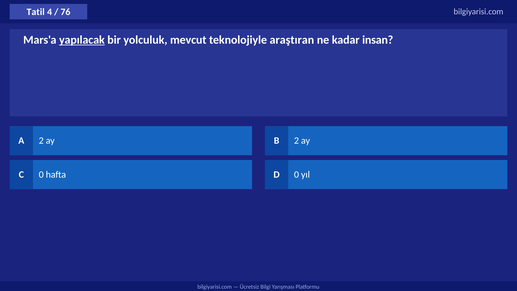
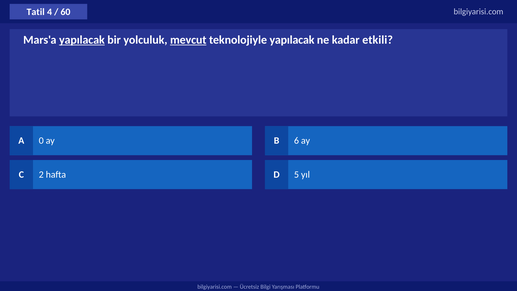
76: 76 -> 60 (65, 12)
mevcut underline: none -> present (188, 40)
teknolojiyle araştıran: araştıran -> yapılacak (292, 40)
insan: insan -> etkili (378, 40)
A 2: 2 -> 0 (41, 141)
B 2: 2 -> 6 (296, 141)
C 0: 0 -> 2 (41, 175)
D 0: 0 -> 5 (296, 175)
